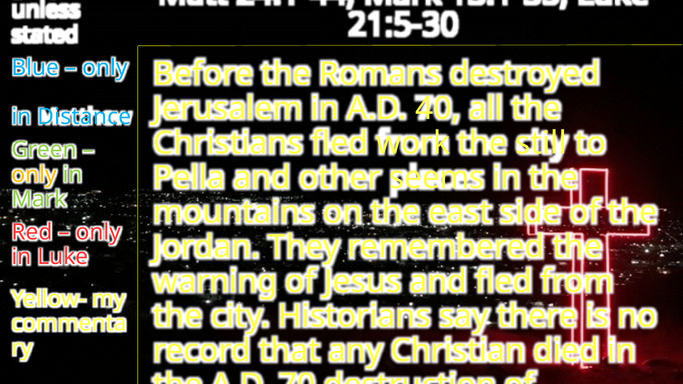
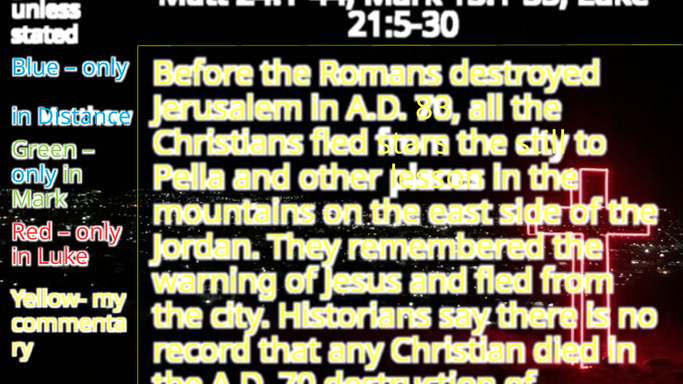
40: 40 -> 83 (438, 109)
work: work -> stars (413, 143)
only colour: yellow -> light blue (34, 175)
seems: seems -> lesson (437, 178)
